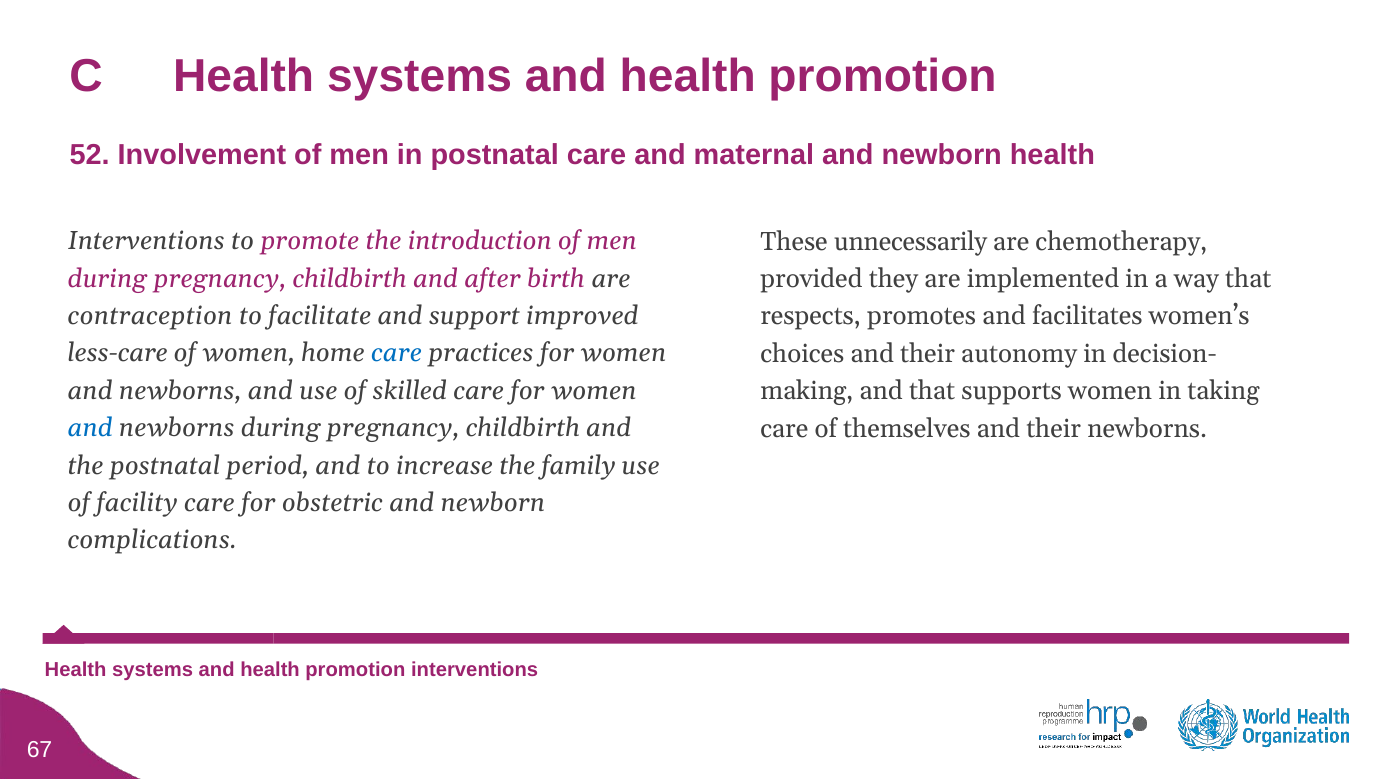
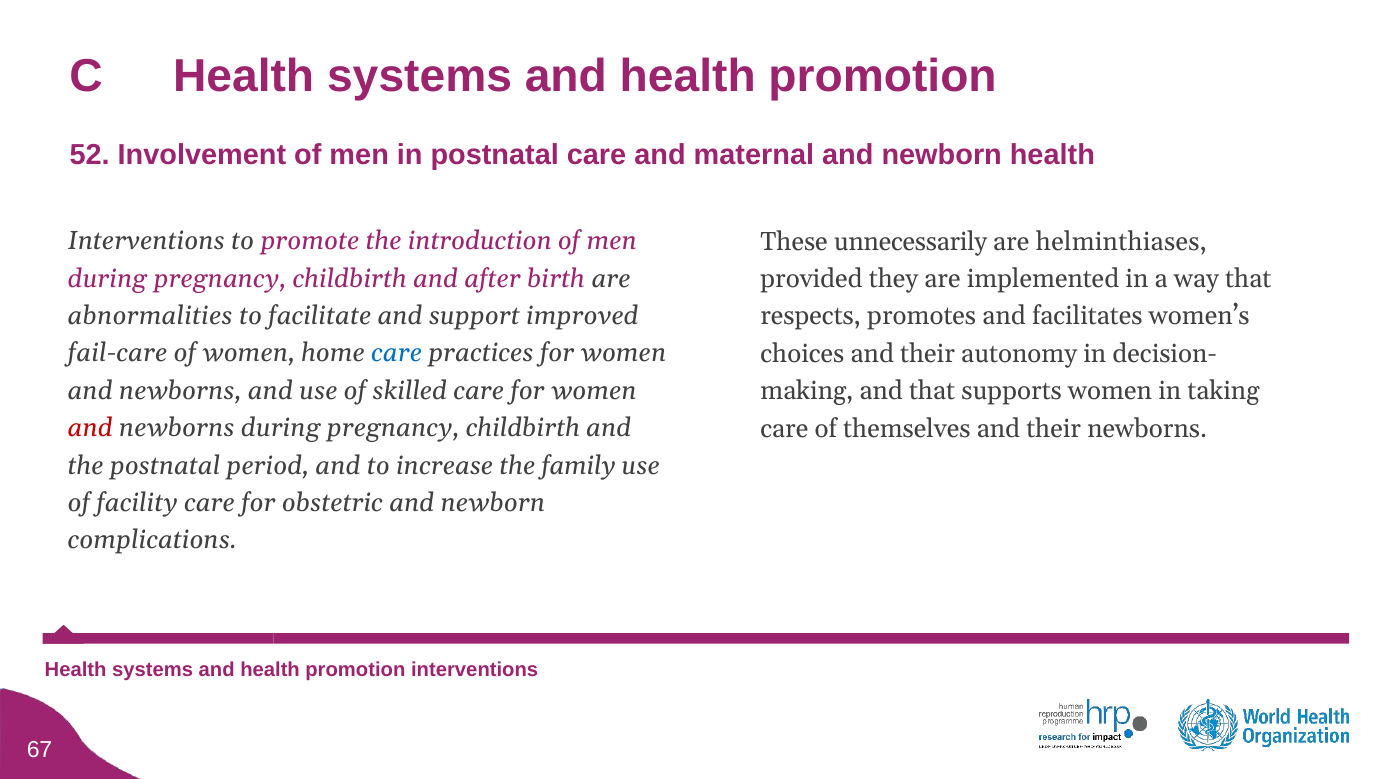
chemotherapy: chemotherapy -> helminthiases (1121, 242)
contraception: contraception -> abnormalities (150, 316)
less-care: less-care -> fail-care (118, 353)
and colour: blue -> red (90, 428)
